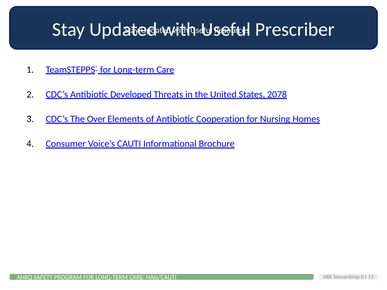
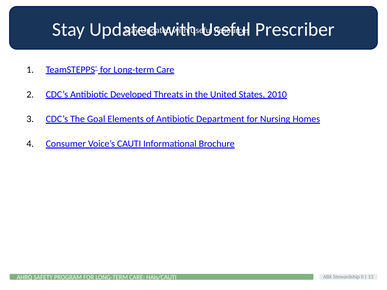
2078: 2078 -> 2010 (277, 94)
Over: Over -> Goal (96, 119)
Cooperation: Cooperation -> Department (220, 119)
